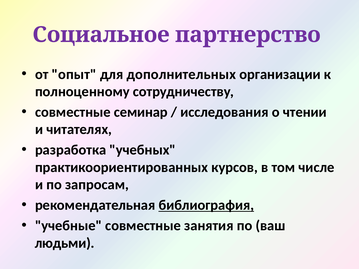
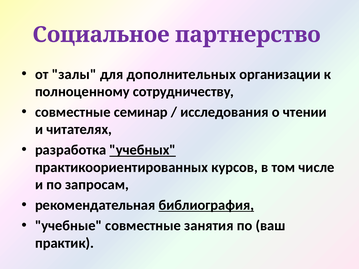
опыт: опыт -> залы (74, 74)
учебных underline: none -> present (143, 150)
людьми: людьми -> практик (65, 243)
